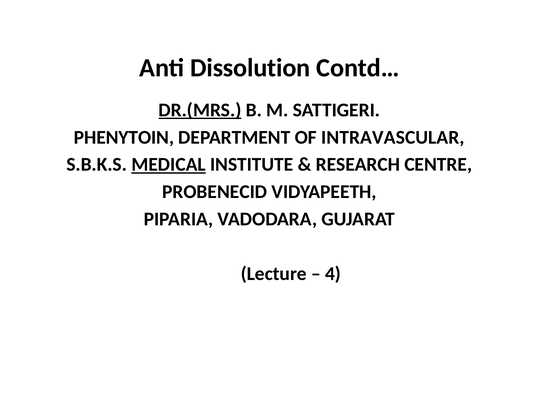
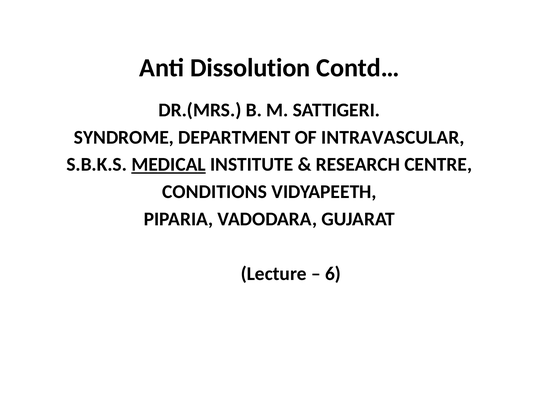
DR.(MRS underline: present -> none (200, 110)
PHENYTOIN: PHENYTOIN -> SYNDROME (124, 137)
PROBENECID: PROBENECID -> CONDITIONS (215, 192)
4: 4 -> 6 (333, 274)
